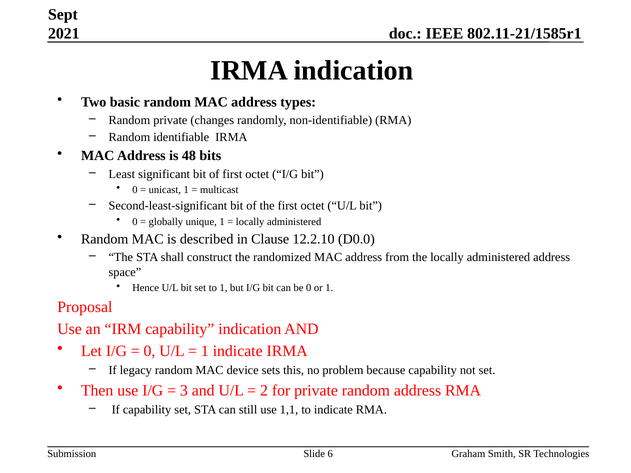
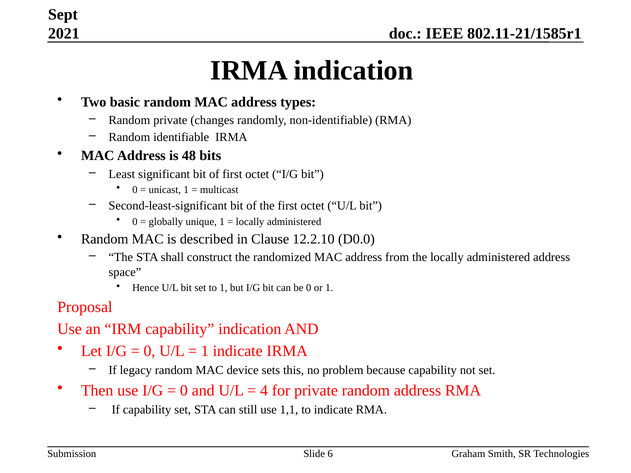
3: 3 -> 0 (184, 391)
2: 2 -> 4 (264, 391)
